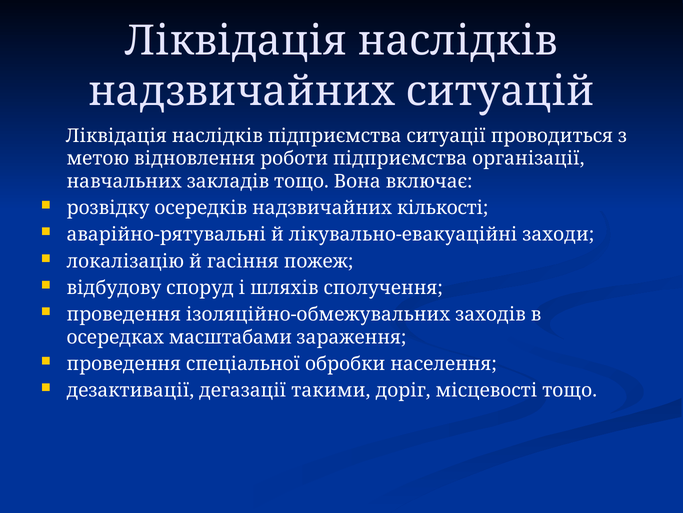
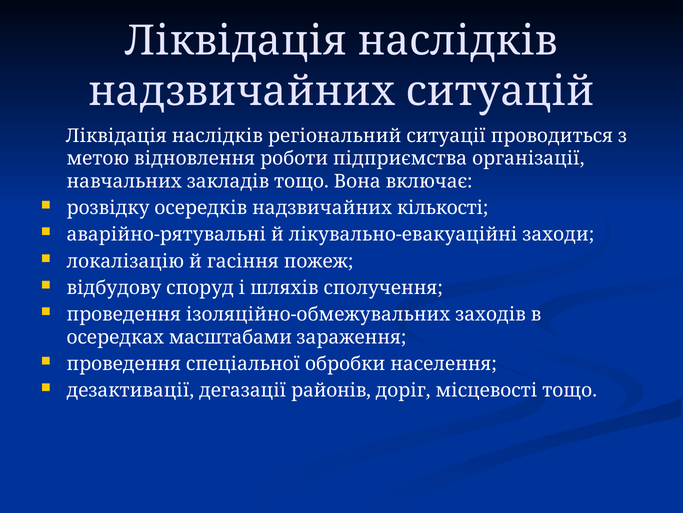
наслідків підприємства: підприємства -> регіональний (335, 136)
такими: такими -> районів (331, 390)
